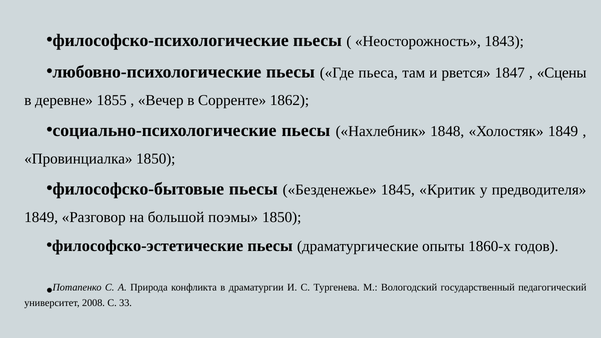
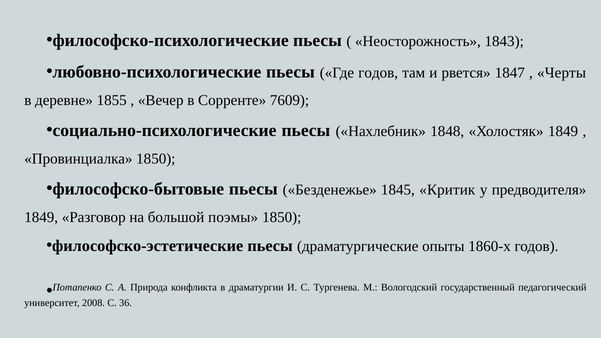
Где пьеса: пьеса -> годов (378, 73)
Сцены: Сцены -> Черты (562, 73)
1862: 1862 -> 7609 (290, 100)
33: 33 -> 36 (126, 303)
